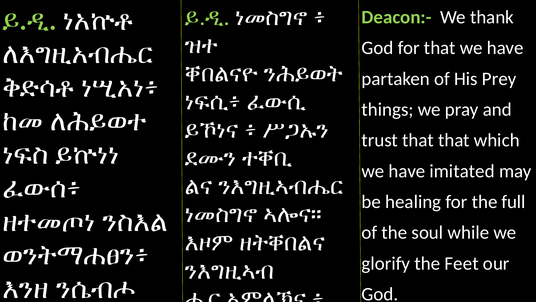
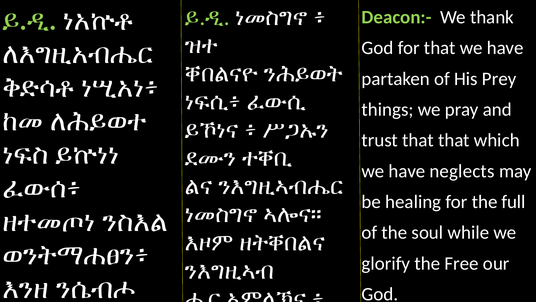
imitated: imitated -> neglects (462, 171)
Feet: Feet -> Free (462, 263)
